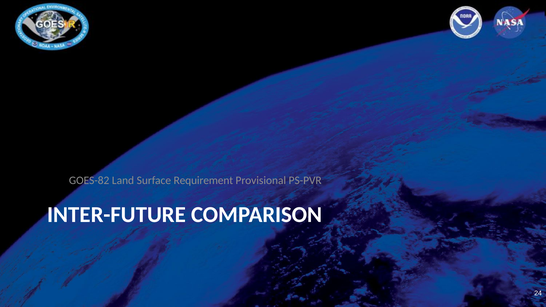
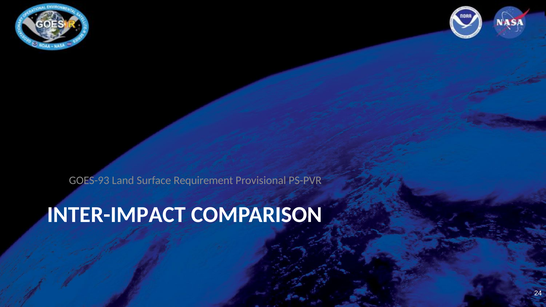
GOES-82: GOES-82 -> GOES-93 (89, 181)
INTER-FUTURE: INTER-FUTURE -> INTER-IMPACT (117, 215)
